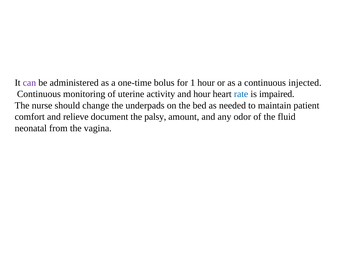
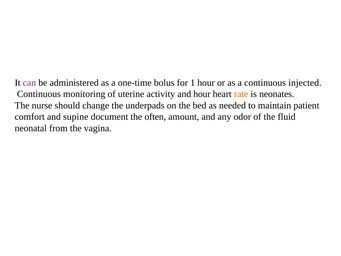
rate colour: blue -> orange (241, 94)
impaired: impaired -> neonates (277, 94)
relieve: relieve -> supine (76, 117)
palsy: palsy -> often (155, 117)
